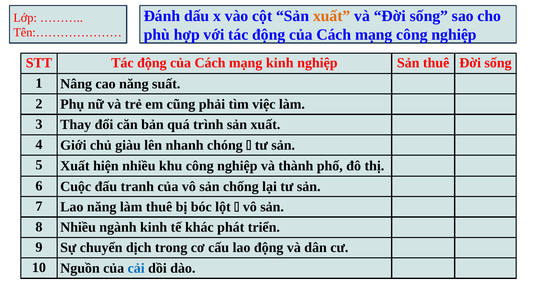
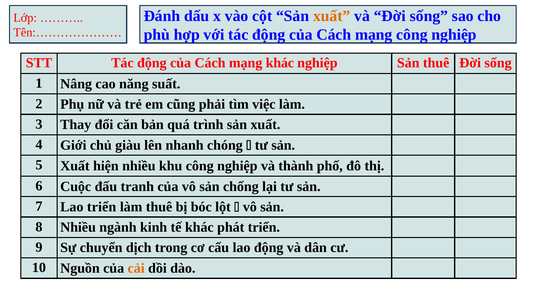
mạng kinh: kinh -> khác (280, 63)
Lao năng: năng -> triển (102, 207)
cải colour: blue -> orange (136, 268)
